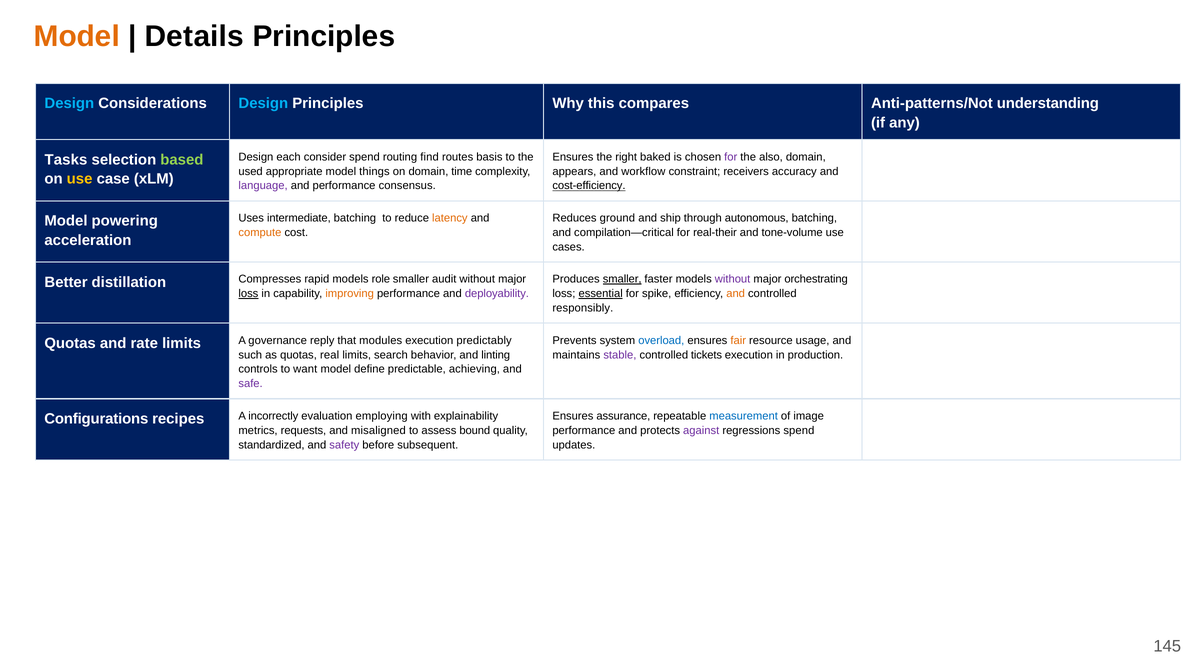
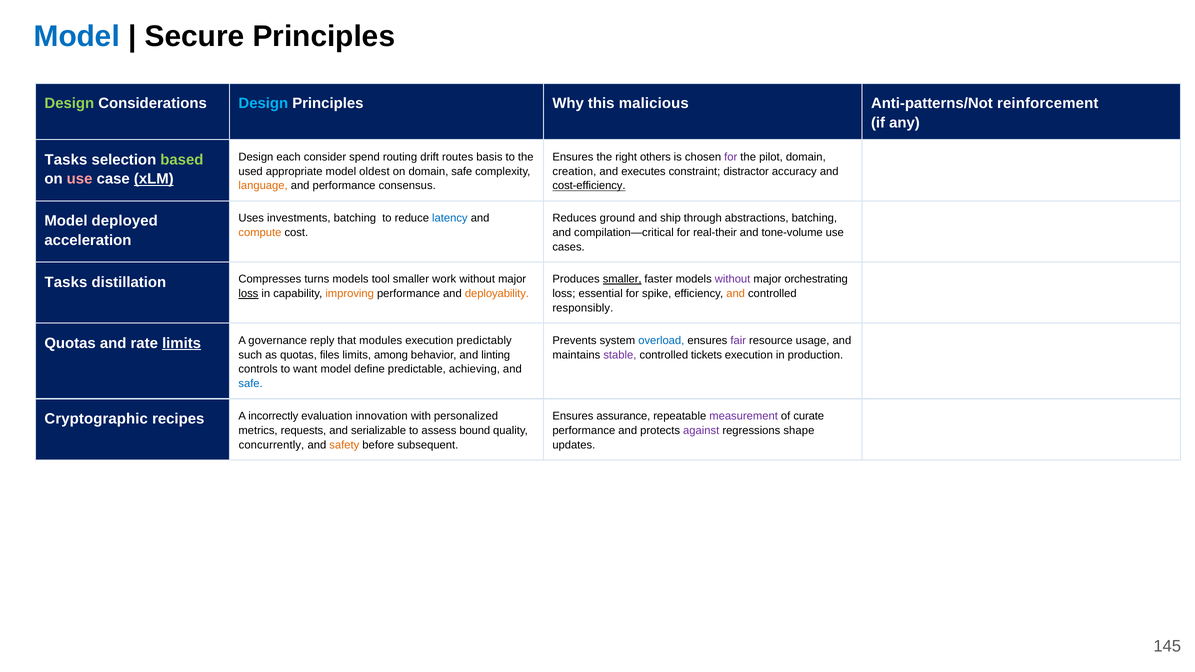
Model colour: orange -> blue (77, 37)
Details: Details -> Secure (194, 37)
Design colour: light blue -> light green (69, 103)
compares: compares -> malicious (654, 103)
understanding: understanding -> reinforcement (1048, 103)
find: find -> drift (430, 157)
baked: baked -> others (655, 157)
also: also -> pilot (771, 157)
things: things -> oldest (374, 171)
domain time: time -> safe (462, 171)
appears: appears -> creation (574, 171)
workflow: workflow -> executes (643, 171)
receivers: receivers -> distractor (746, 171)
use colour: yellow -> pink (80, 179)
xLM underline: none -> present (154, 179)
language colour: purple -> orange (263, 186)
intermediate: intermediate -> investments (299, 218)
latency colour: orange -> blue (450, 218)
autonomous: autonomous -> abstractions (757, 218)
powering: powering -> deployed (125, 221)
Better: Better -> Tasks (66, 282)
rapid: rapid -> turns (317, 279)
role: role -> tool (381, 279)
audit: audit -> work (444, 279)
deployability colour: purple -> orange (497, 294)
essential underline: present -> none (601, 294)
fair colour: orange -> purple (738, 341)
limits underline: none -> present (182, 343)
real: real -> files (330, 355)
search: search -> among (391, 355)
safe colour: purple -> blue (251, 384)
measurement colour: blue -> purple (744, 416)
image: image -> curate (809, 416)
Configurations: Configurations -> Cryptographic (96, 419)
employing: employing -> innovation (382, 416)
explainability: explainability -> personalized (466, 416)
misaligned: misaligned -> serializable (379, 431)
regressions spend: spend -> shape (799, 431)
standardized: standardized -> concurrently (271, 445)
safety colour: purple -> orange (344, 445)
